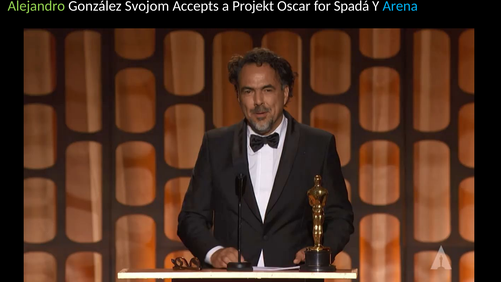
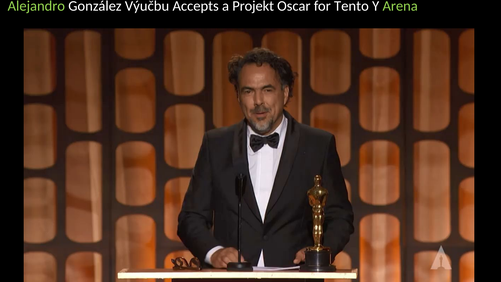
Svojom: Svojom -> Výučbu (147, 6)
Spadá: Spadá -> Tento (351, 6)
Arena colour: light blue -> light green (400, 6)
